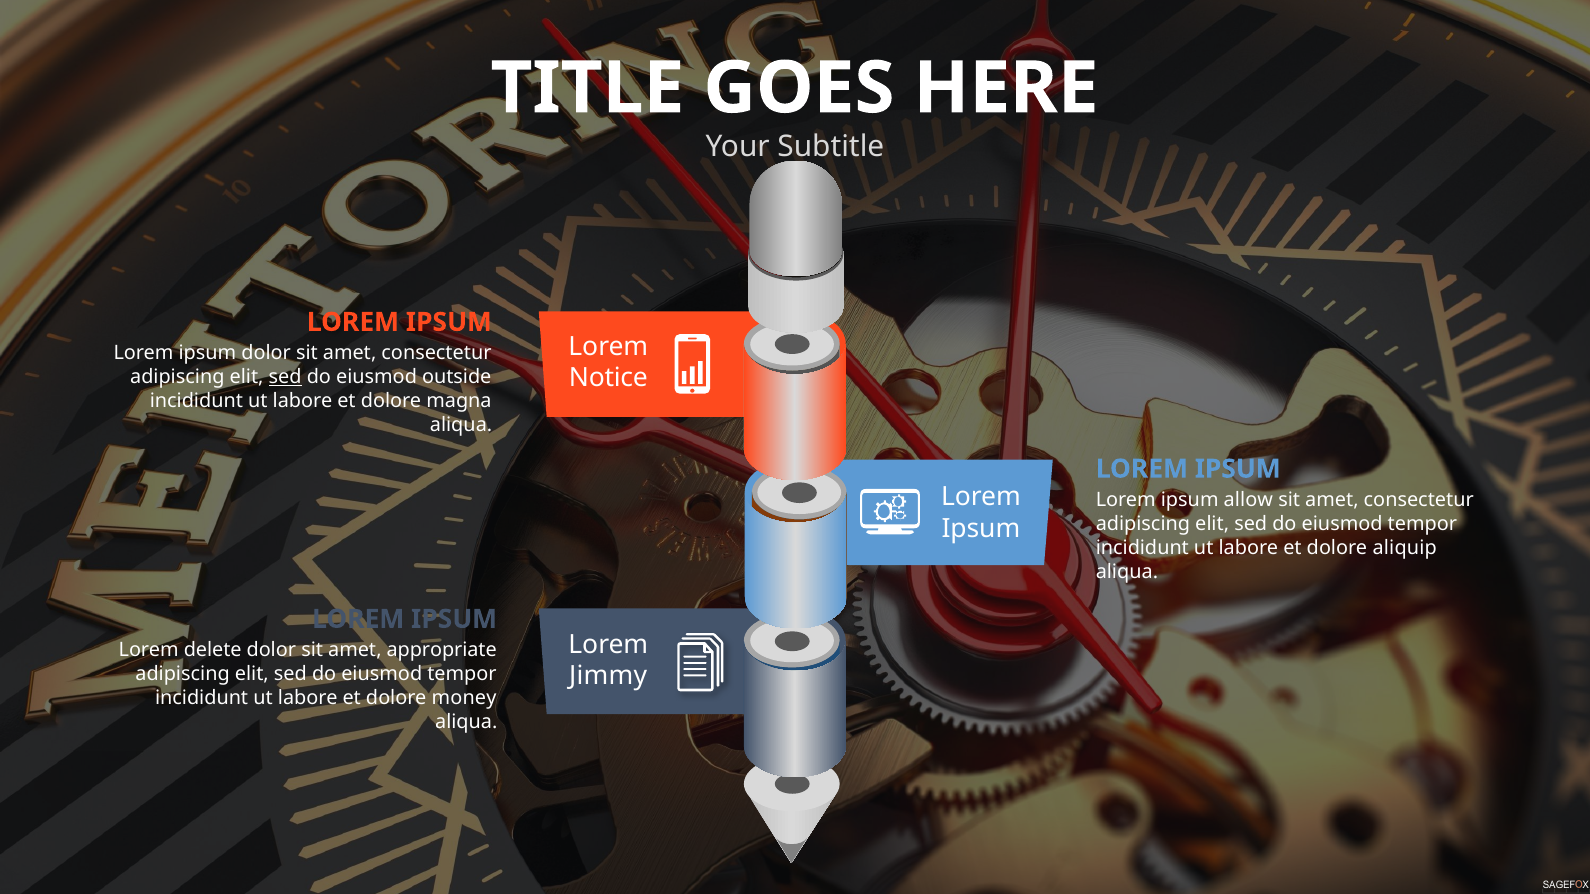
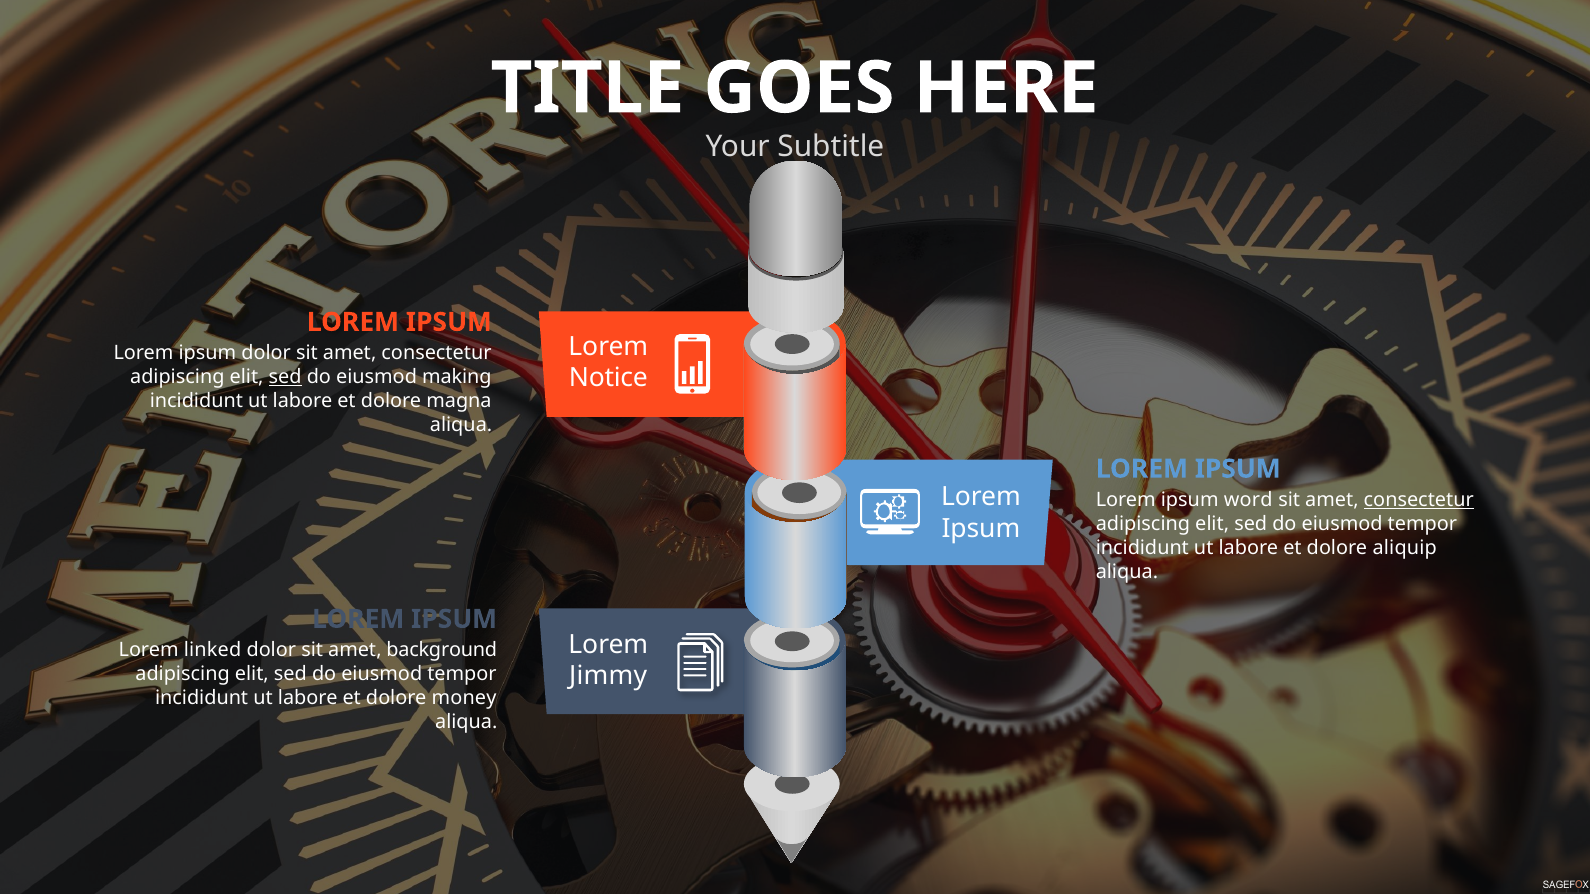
outside: outside -> making (457, 377)
allow: allow -> word (1248, 500)
consectetur underline: none -> present (1419, 500)
delete: delete -> linked (213, 651)
appropriate: appropriate -> background (442, 651)
